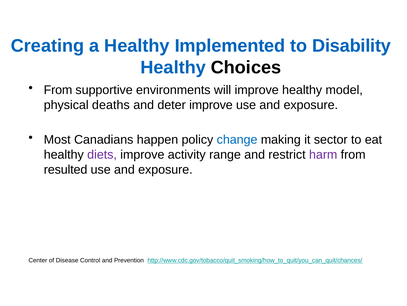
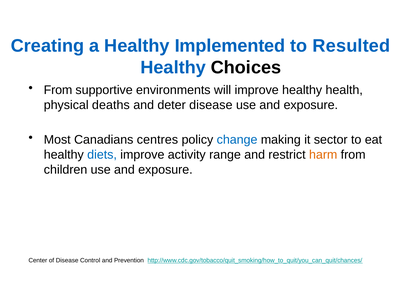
Disability: Disability -> Resulted (351, 46)
model: model -> health (344, 90)
deter improve: improve -> disease (211, 105)
happen: happen -> centres (157, 139)
diets colour: purple -> blue (102, 154)
harm colour: purple -> orange (323, 154)
resulted: resulted -> children (66, 169)
